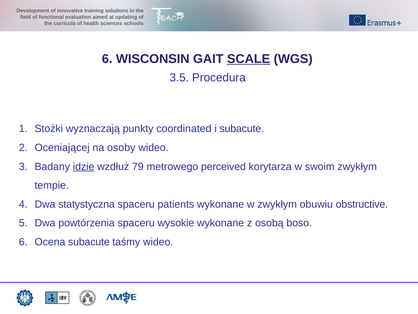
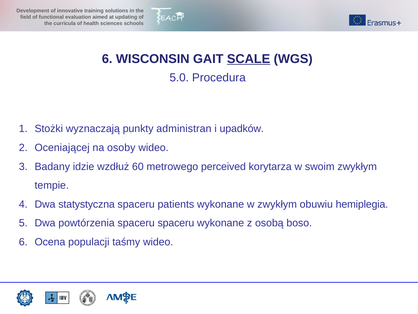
3.5: 3.5 -> 5.0 (179, 78)
coordinated: coordinated -> administran (184, 129)
i subacute: subacute -> upadków (242, 129)
idzie underline: present -> none (84, 166)
79: 79 -> 60 (138, 166)
obstructive: obstructive -> hemiplegia (362, 204)
spaceru wysokie: wysokie -> spaceru (176, 223)
Ocena subacute: subacute -> populacji (89, 242)
